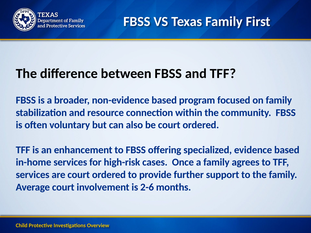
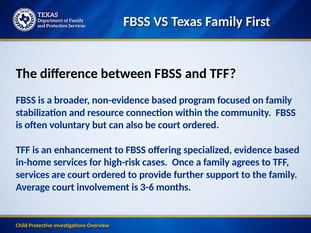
2-6: 2-6 -> 3-6 (147, 187)
